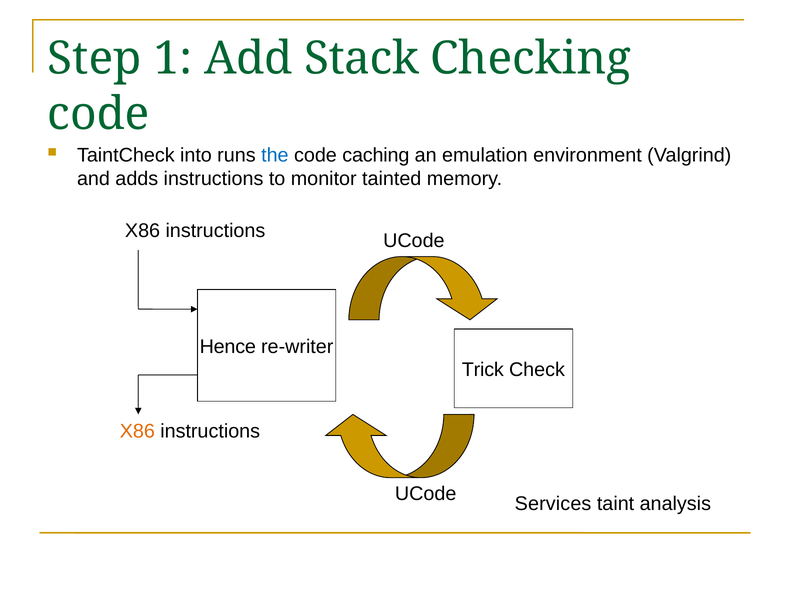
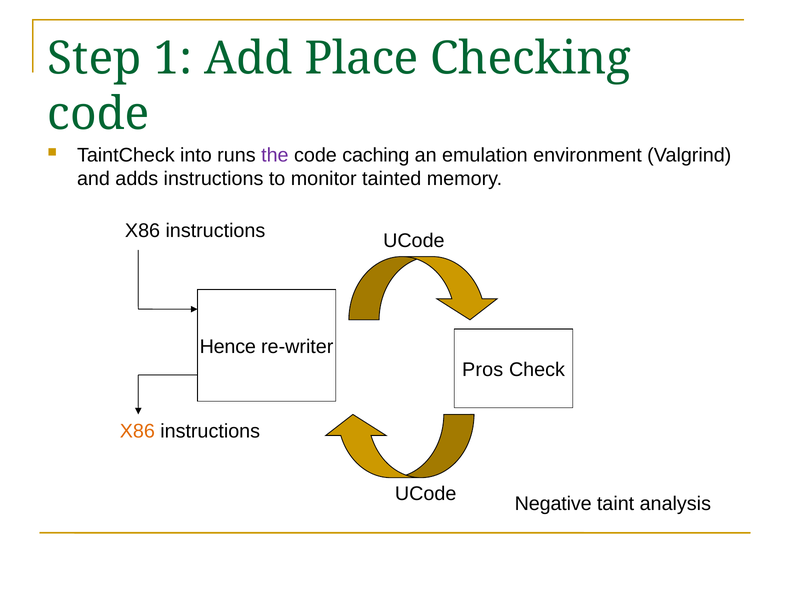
Stack: Stack -> Place (362, 59)
the colour: blue -> purple (275, 155)
Trick: Trick -> Pros (483, 370)
Services: Services -> Negative (553, 504)
